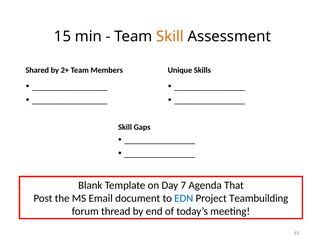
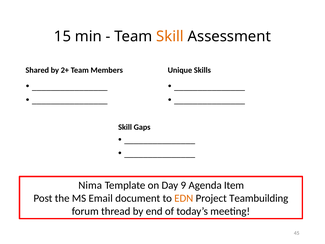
Blank: Blank -> Nima (90, 185)
7: 7 -> 9 (183, 185)
That: That -> Item (234, 185)
EDN colour: blue -> orange (184, 198)
